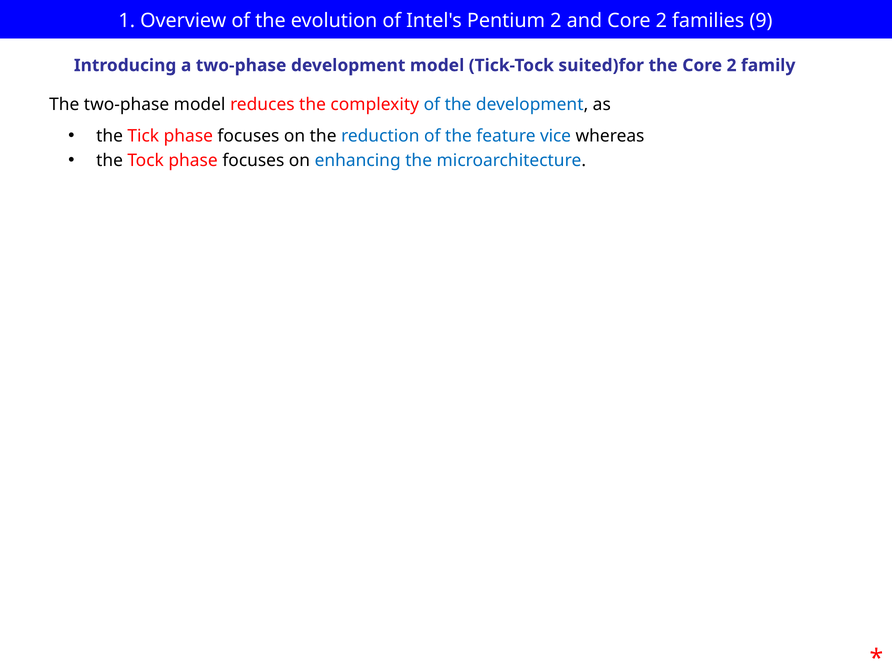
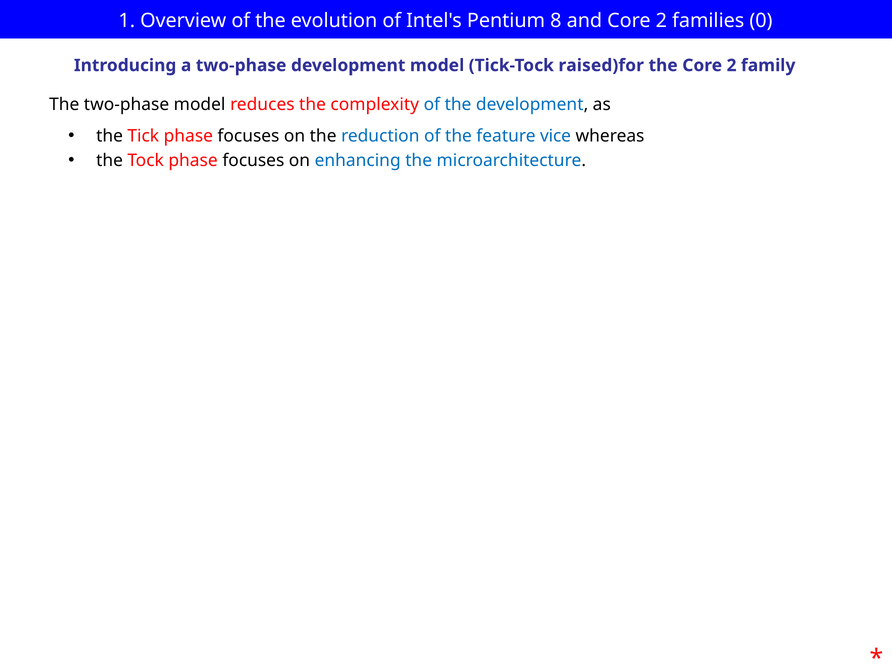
Pentium 2: 2 -> 8 (556, 21)
9: 9 -> 0 (761, 21)
suited)for: suited)for -> raised)for (601, 65)
